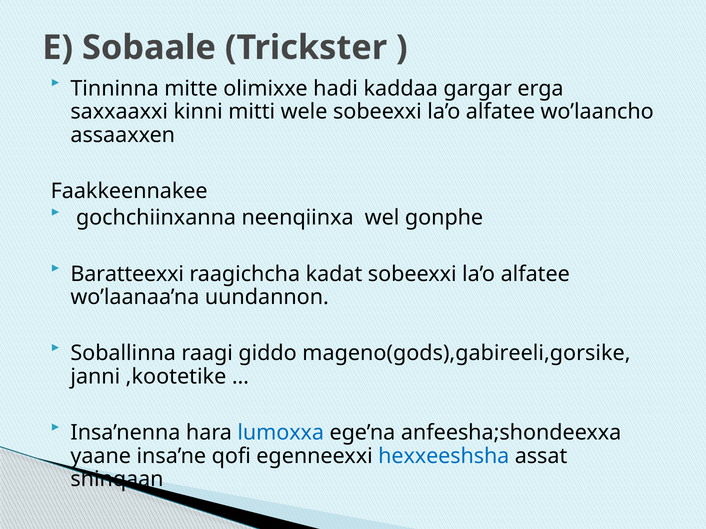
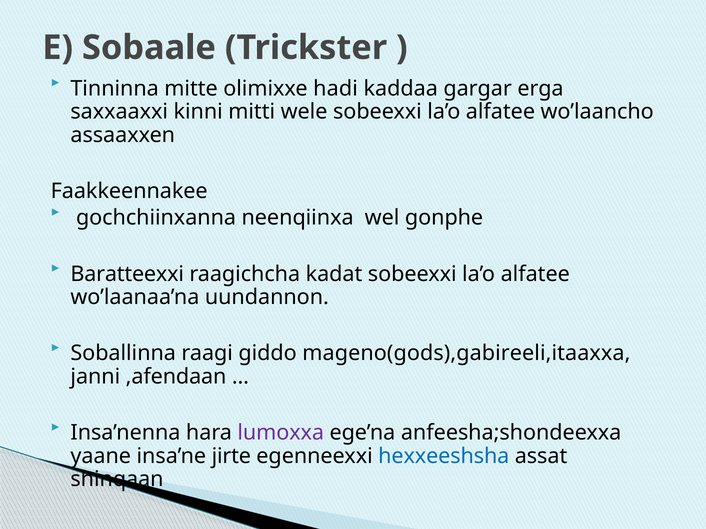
mageno(gods),gabireeli,gorsike: mageno(gods),gabireeli,gorsike -> mageno(gods),gabireeli,itaaxxa (466, 354)
,kootetike: ,kootetike -> ,afendaan (176, 377)
lumoxxa colour: blue -> purple (281, 433)
qofi: qofi -> jirte (231, 456)
